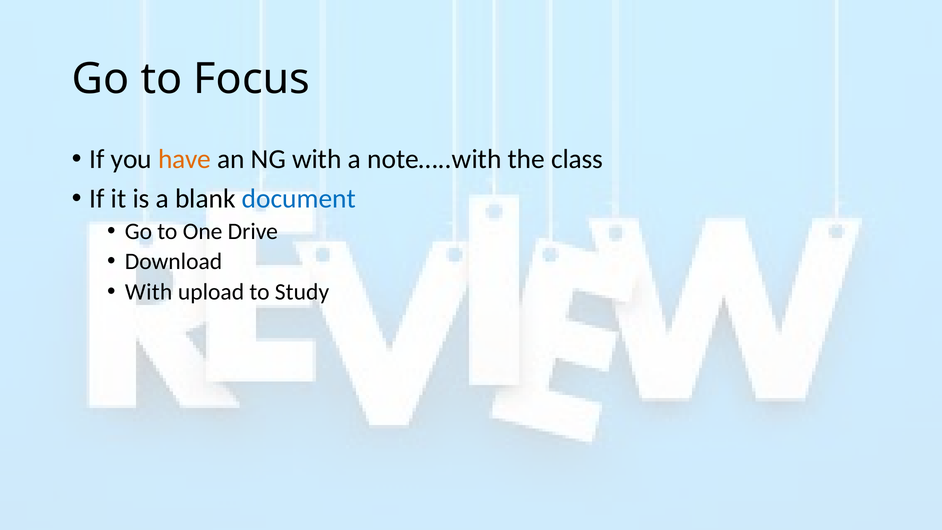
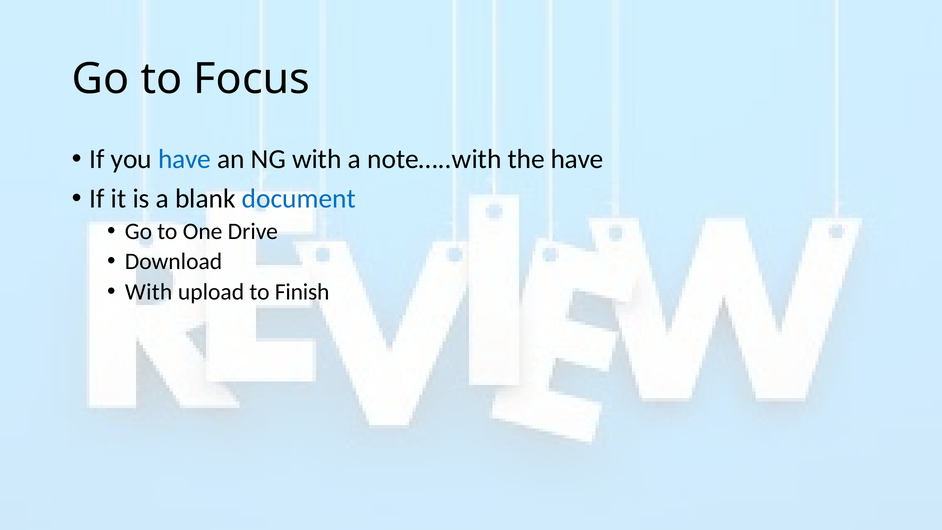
have colour: orange -> blue (185, 159)
the class: class -> have (577, 159)
Study: Study -> Finish (302, 292)
